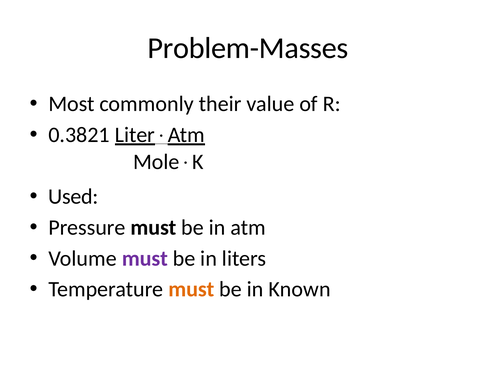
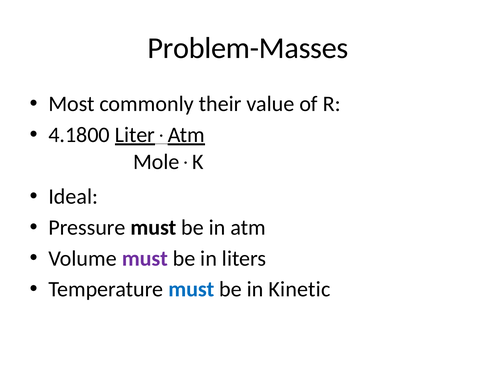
0.3821: 0.3821 -> 4.1800 (79, 135)
Used: Used -> Ideal (73, 197)
must colour: orange -> blue (191, 289)
Known: Known -> Kinetic (299, 289)
